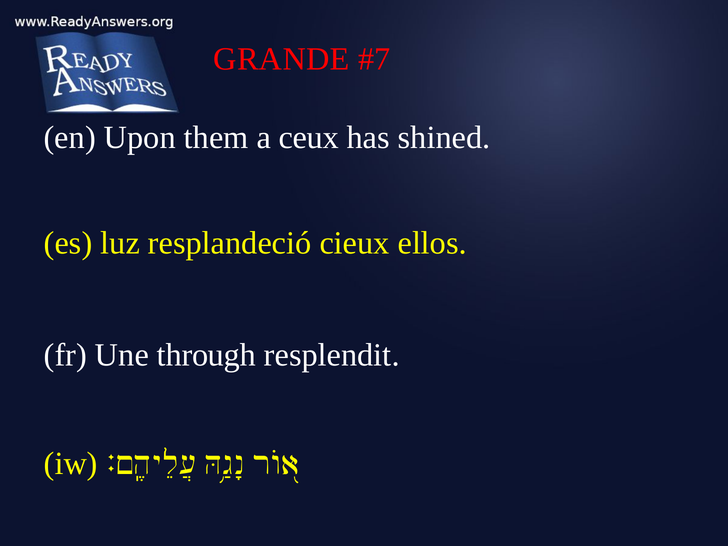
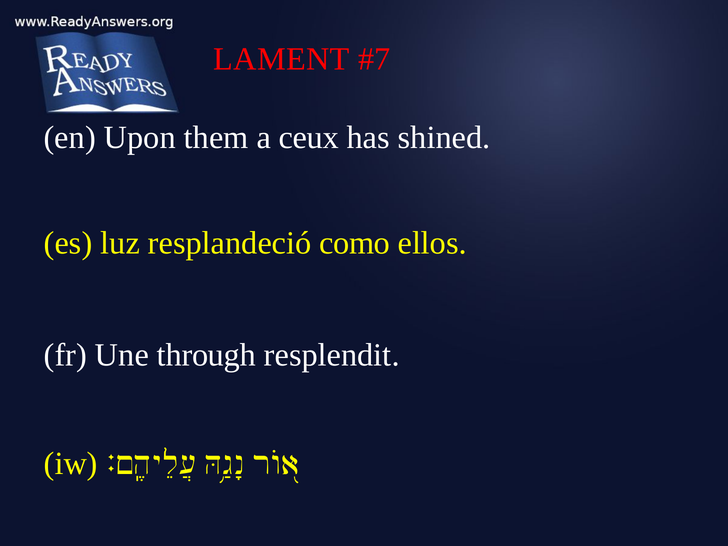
GRANDE: GRANDE -> LAMENT (282, 59)
cieux: cieux -> como (355, 243)
